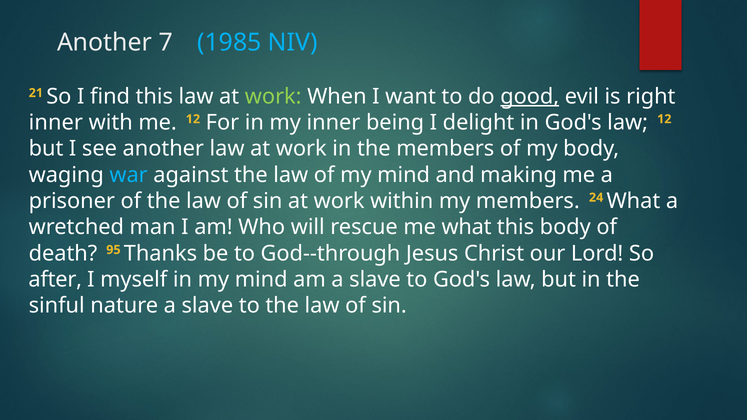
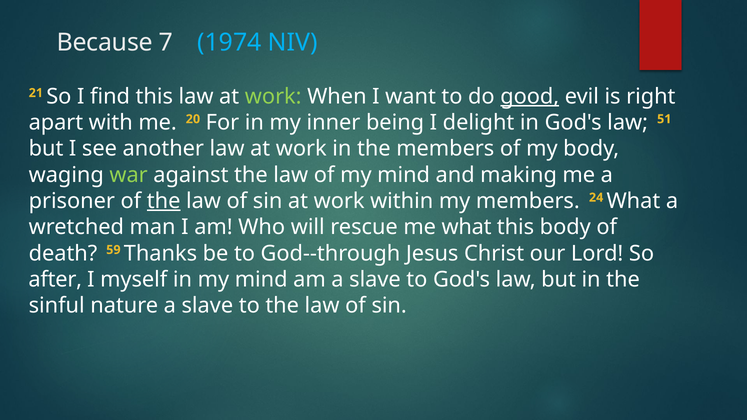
Another: Another -> Because (105, 42)
1985: 1985 -> 1974 (229, 42)
inner: inner -> apart (56, 123)
me 12: 12 -> 20 (193, 119)
law 12: 12 -> 51 (664, 119)
war colour: light blue -> light green (129, 175)
the underline: none -> present (164, 201)
95: 95 -> 59 (113, 250)
